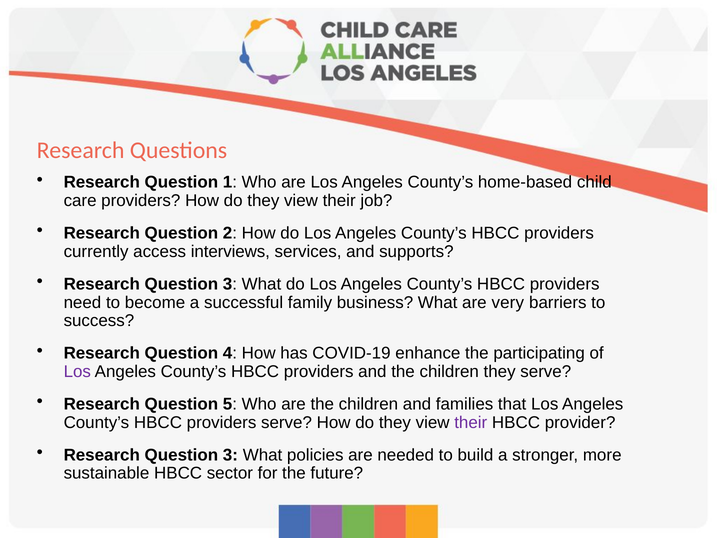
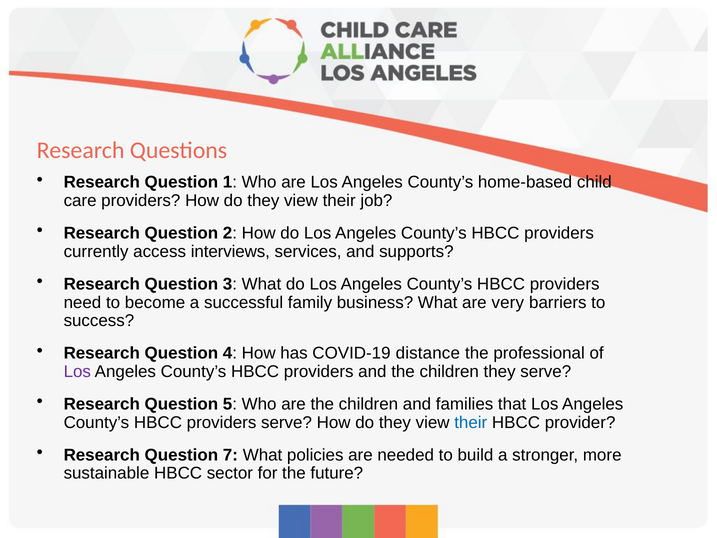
enhance: enhance -> distance (428, 353)
participating: participating -> professional (539, 353)
their colour: purple -> blue (471, 422)
3: 3 -> 7 (230, 455)
